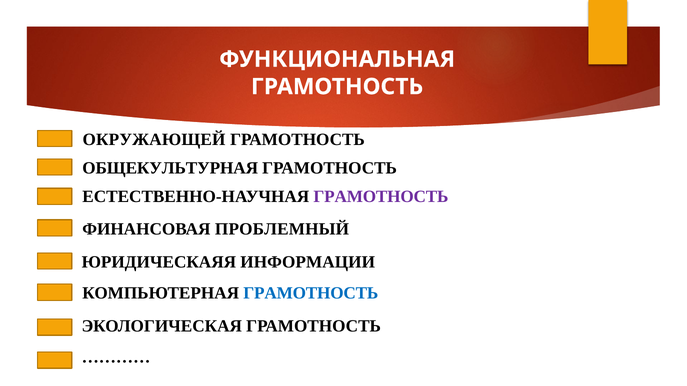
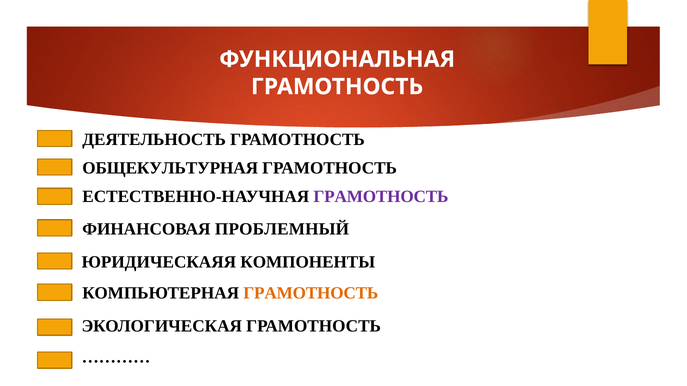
ОКРУЖАЮЩЕЙ: ОКРУЖАЮЩЕЙ -> ДЕЯТЕЛЬНОСТЬ (154, 140)
ИНФОРМАЦИИ: ИНФОРМАЦИИ -> КОМПОНЕНТЫ (308, 262)
ГРАМОТНОСТЬ colour: blue -> orange (311, 293)
